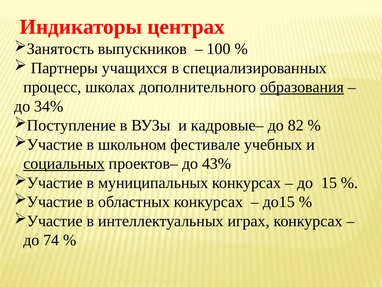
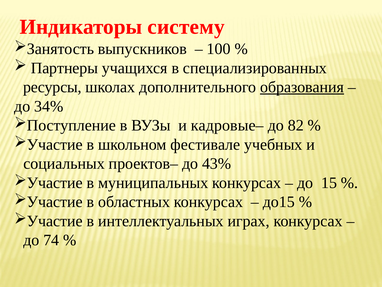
центрах: центрах -> систему (186, 27)
процесс: процесс -> ресурсы (52, 87)
социальных underline: present -> none (64, 163)
